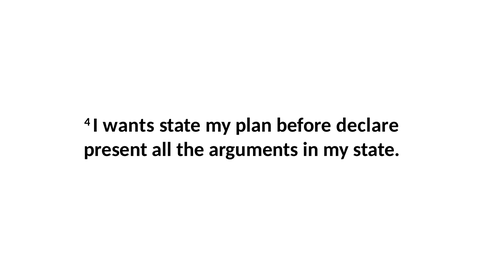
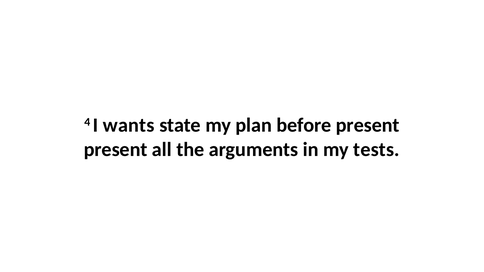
before declare: declare -> present (368, 125)
my state: state -> tests (376, 150)
